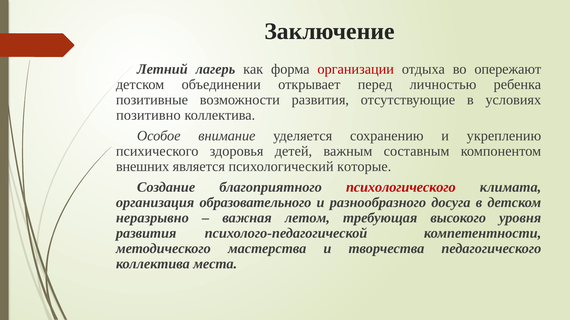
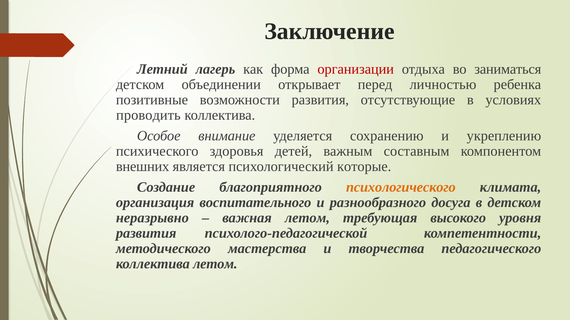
опережают: опережают -> заниматься (508, 69)
позитивно: позитивно -> проводить (148, 115)
психологического colour: red -> orange (401, 187)
образовательного: образовательного -> воспитательного (255, 203)
коллектива места: места -> летом (215, 264)
